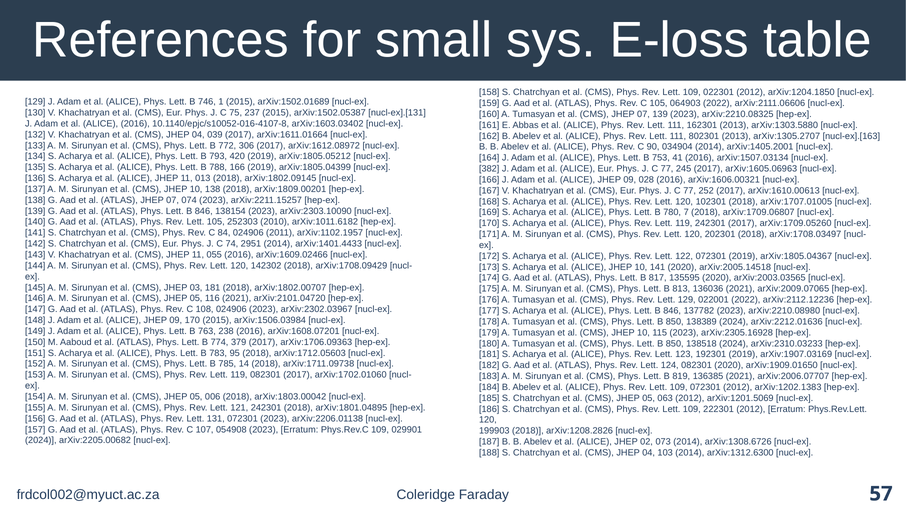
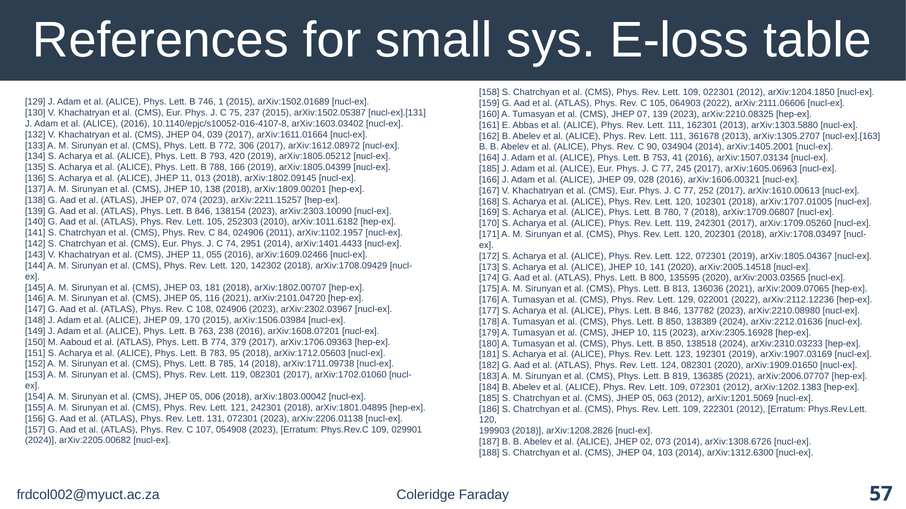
802301: 802301 -> 361678 (704, 136)
382: 382 -> 185 (489, 169)
817: 817 -> 800 (658, 278)
